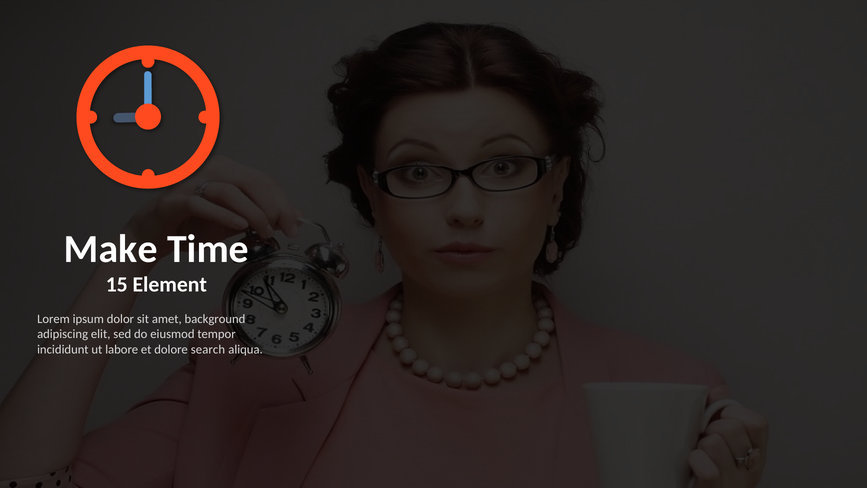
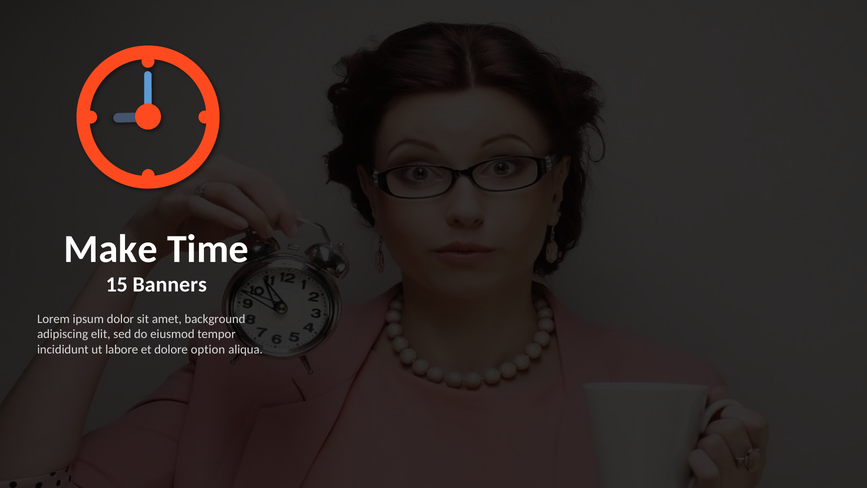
Element: Element -> Banners (170, 285)
search: search -> option (208, 349)
